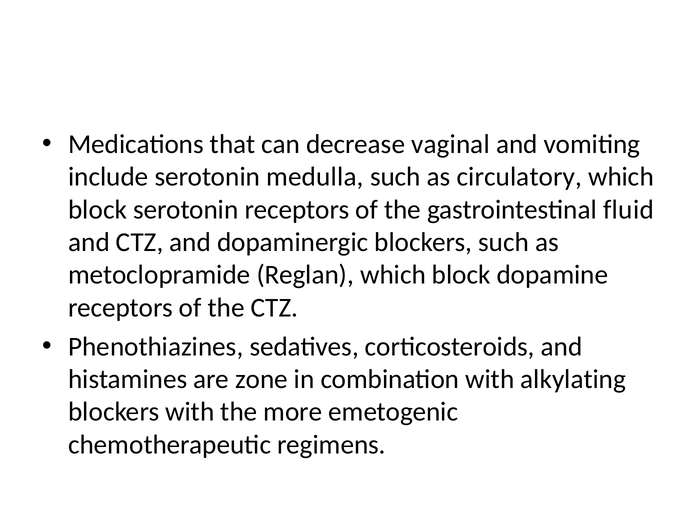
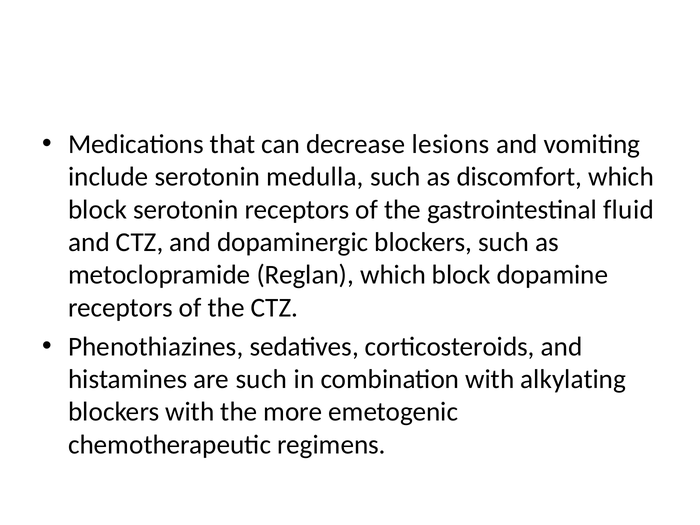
vaginal: vaginal -> lesions (450, 144)
circulatory: circulatory -> discomfort (519, 177)
are zone: zone -> such (261, 379)
